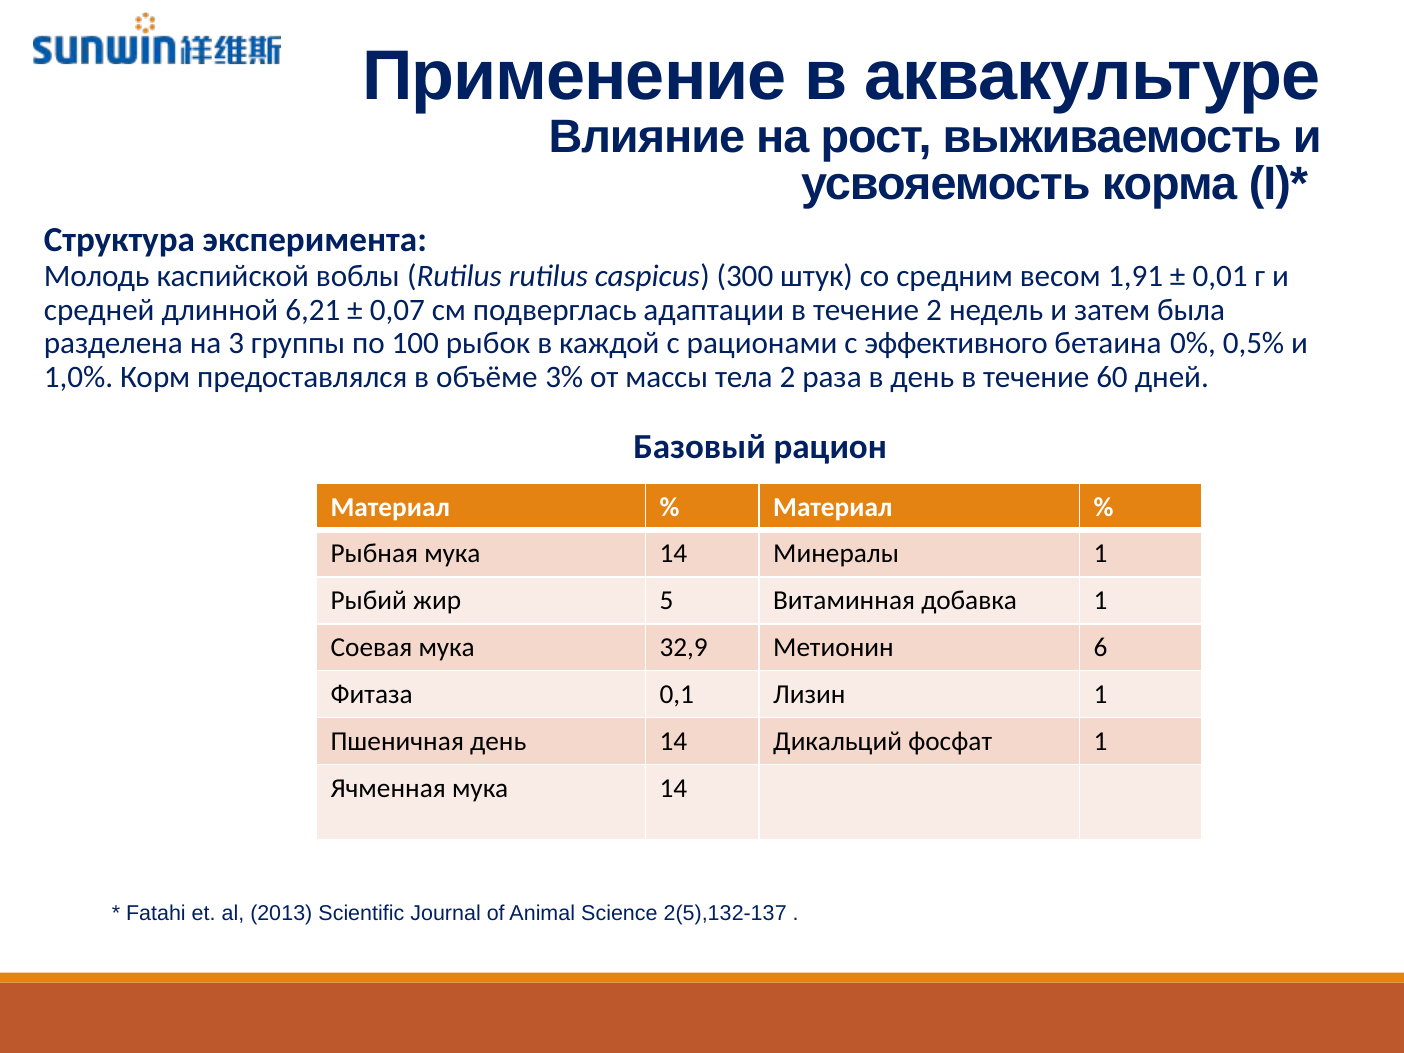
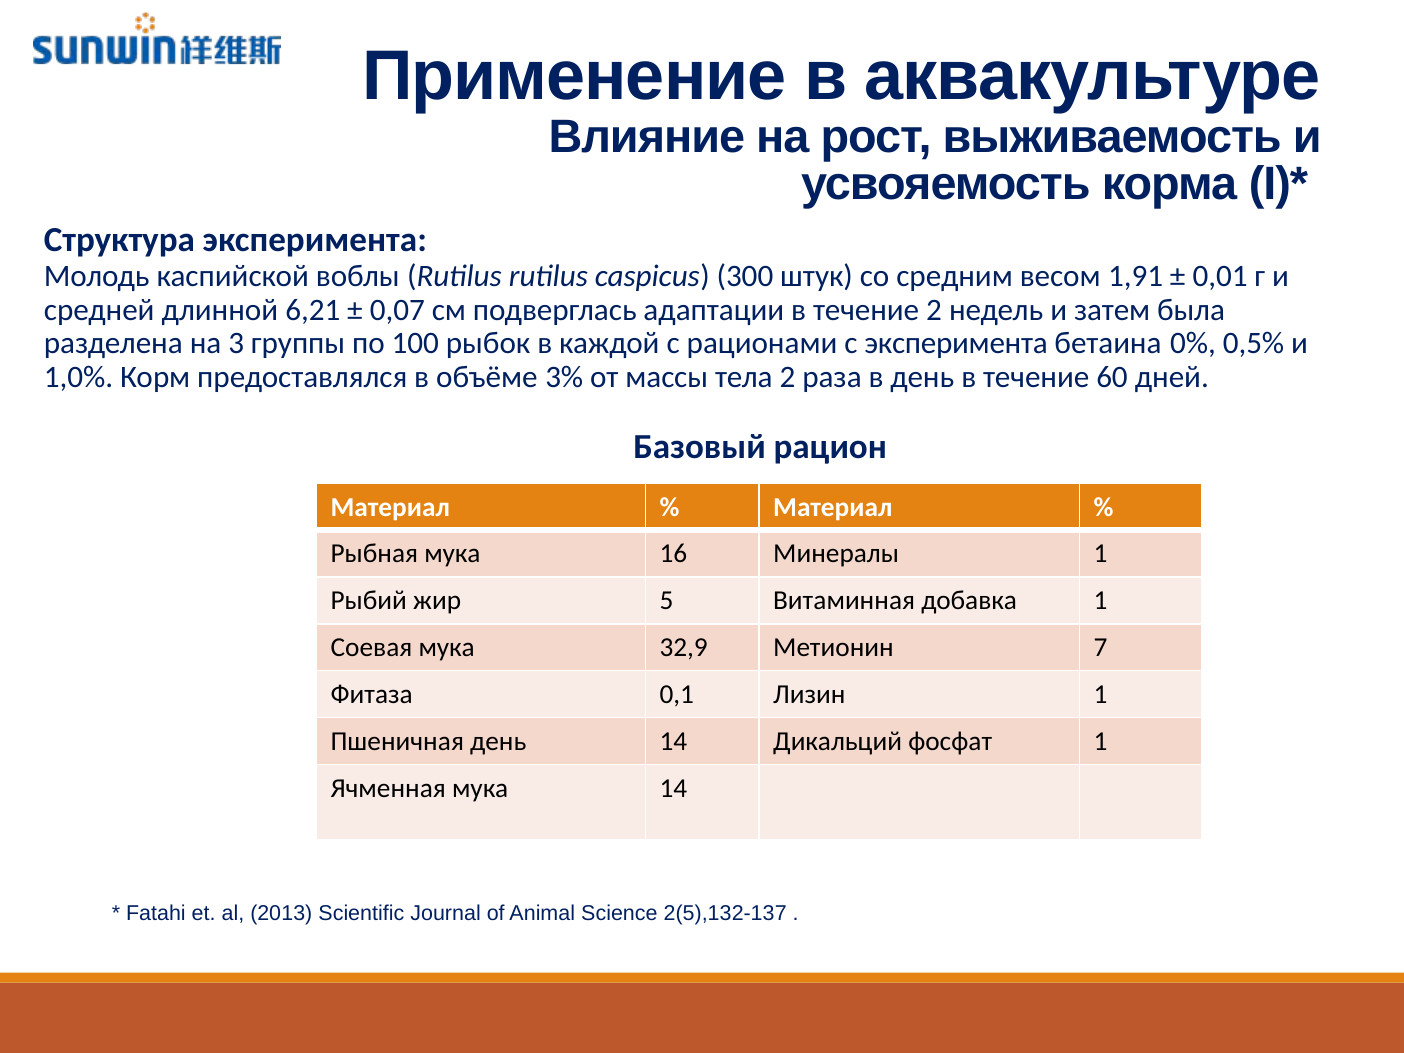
с эффективного: эффективного -> эксперимента (956, 343)
Рыбная мука 14: 14 -> 16 (673, 554)
6: 6 -> 7 (1101, 648)
